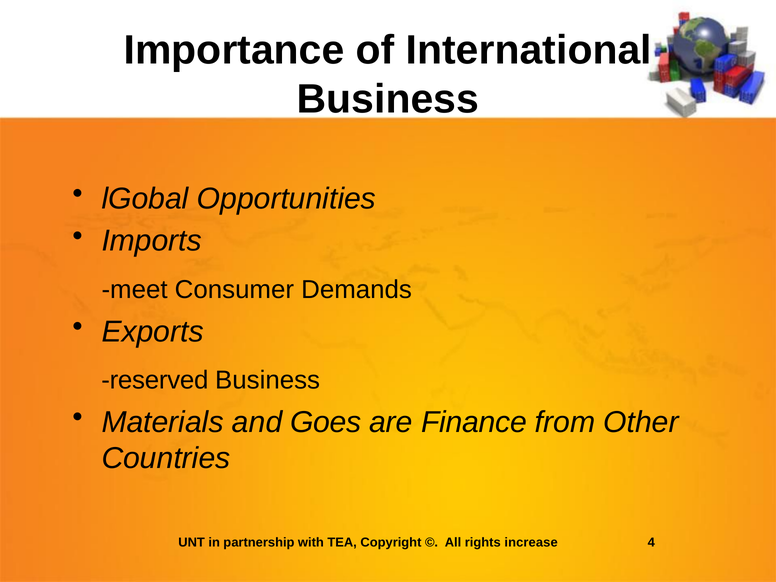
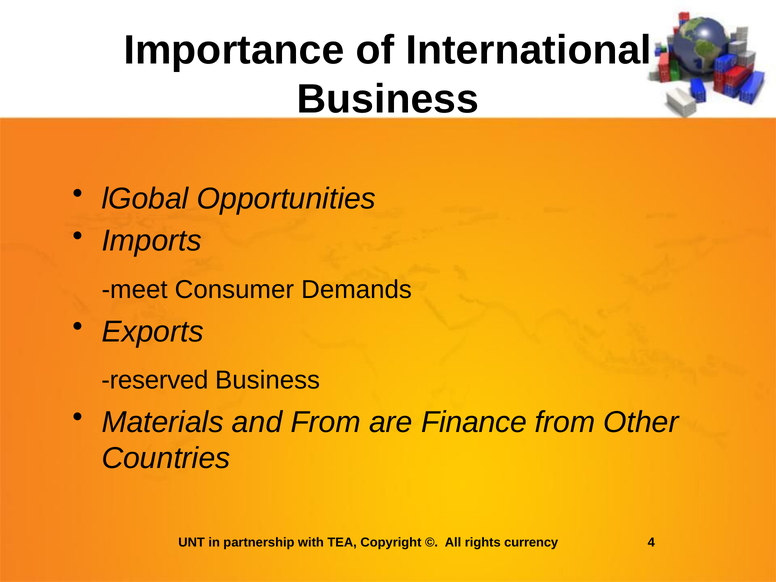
and Goes: Goes -> From (326, 422)
increase: increase -> currency (531, 543)
